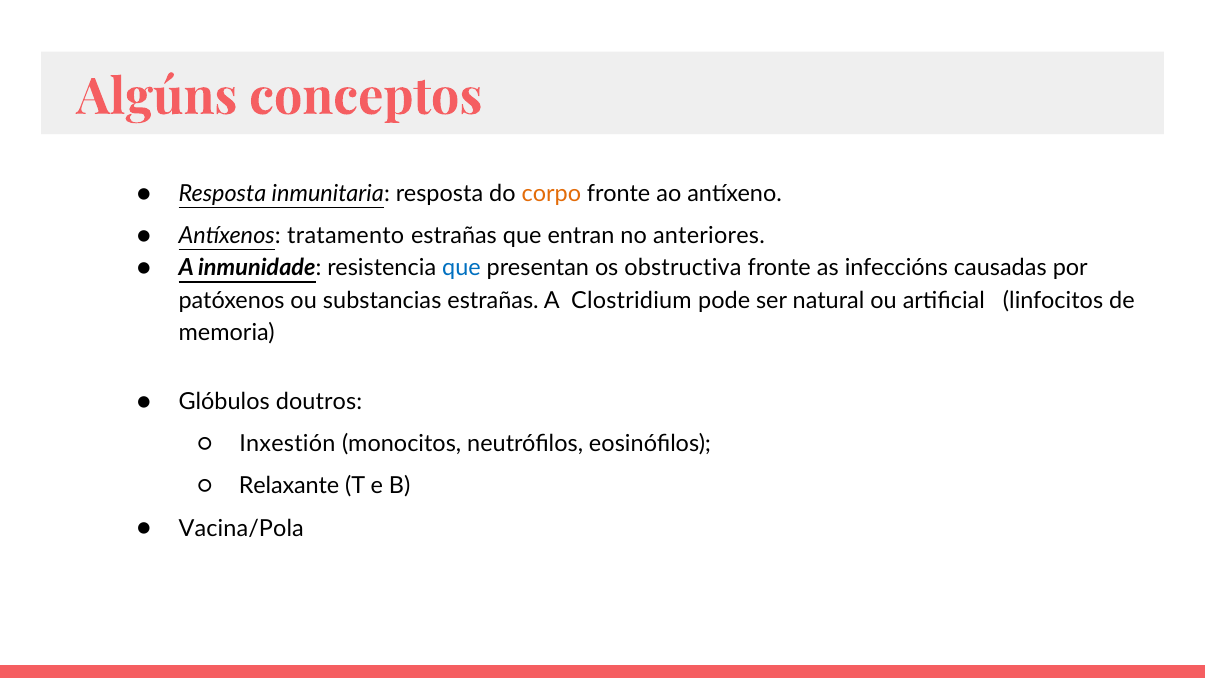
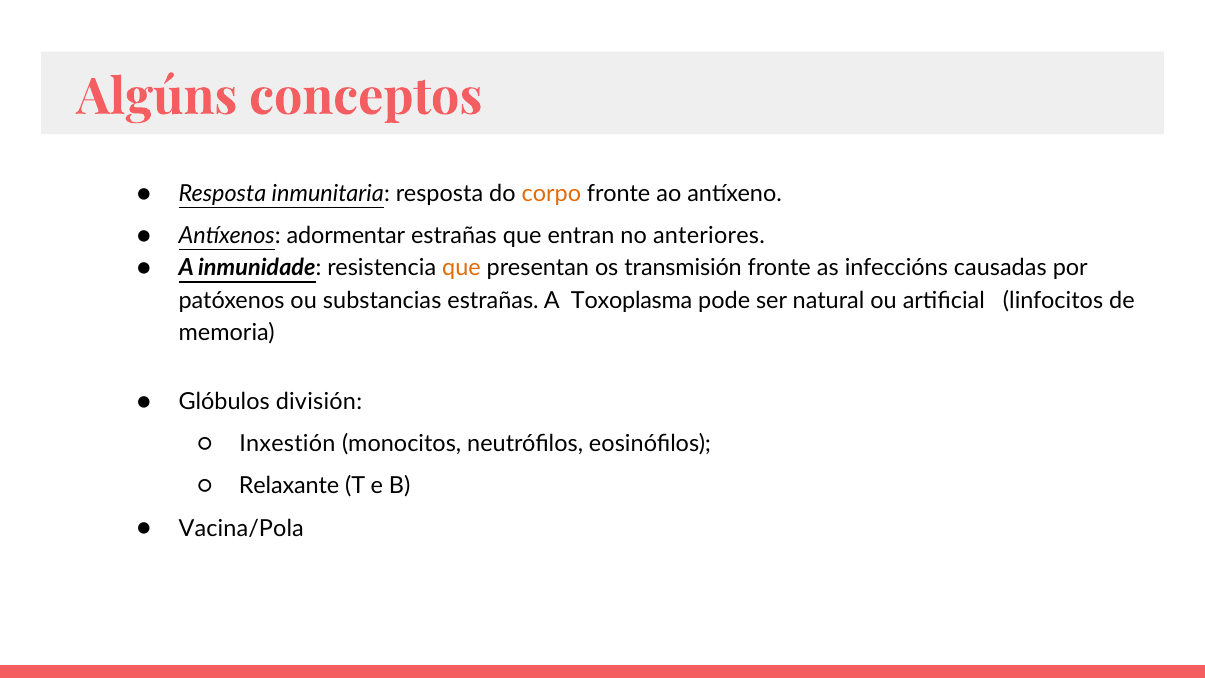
tratamento: tratamento -> adormentar (346, 236)
que colour: blue -> orange (461, 268)
obstructiva: obstructiva -> transmisión (683, 268)
Clostridium: Clostridium -> Toxoplasma (632, 300)
doutros: doutros -> división (319, 402)
